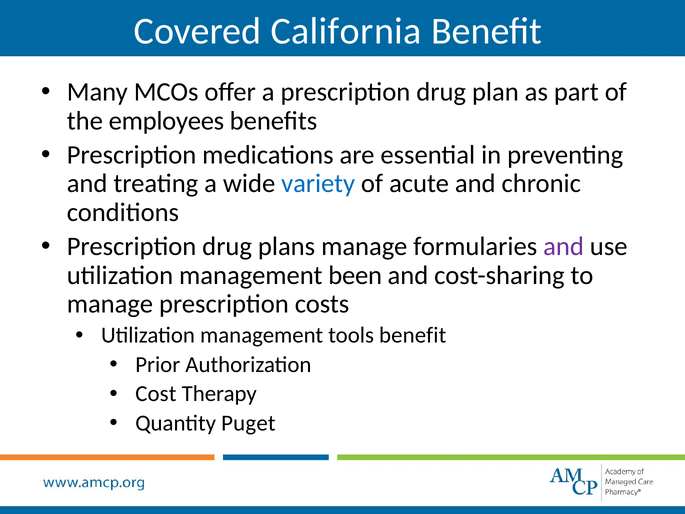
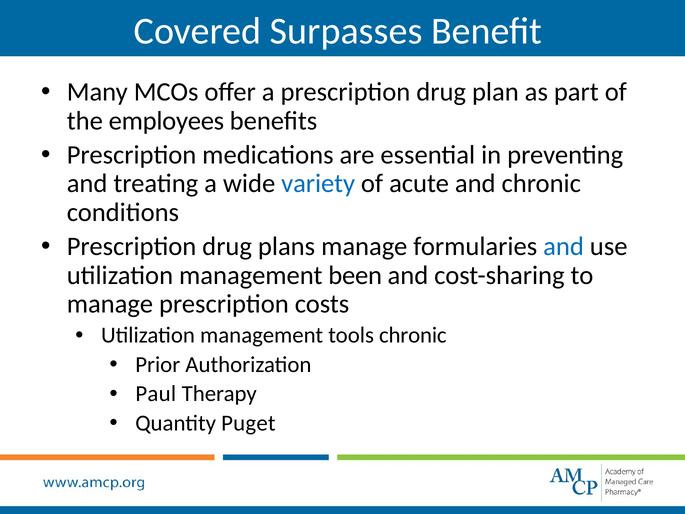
California: California -> Surpasses (346, 31)
and colour: purple -> blue (564, 246)
tools benefit: benefit -> chronic (413, 335)
Cost: Cost -> Paul (156, 394)
